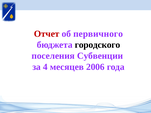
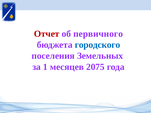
городского colour: black -> blue (98, 45)
Субвенции: Субвенции -> Земельных (100, 56)
4: 4 -> 1 (45, 67)
2006: 2006 -> 2075 (95, 67)
